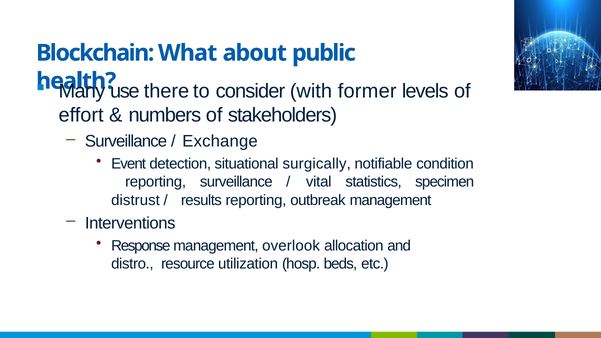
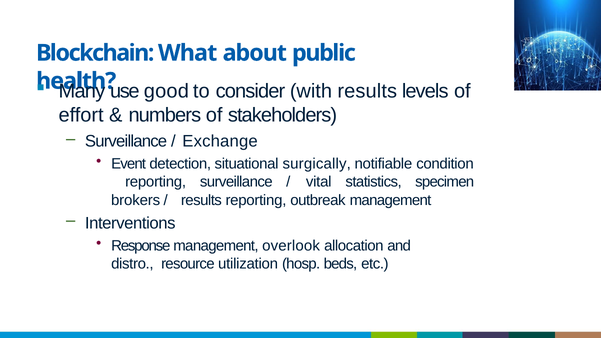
there: there -> good (166, 91)
with former: former -> results (367, 91)
distrust: distrust -> brokers (136, 200)
